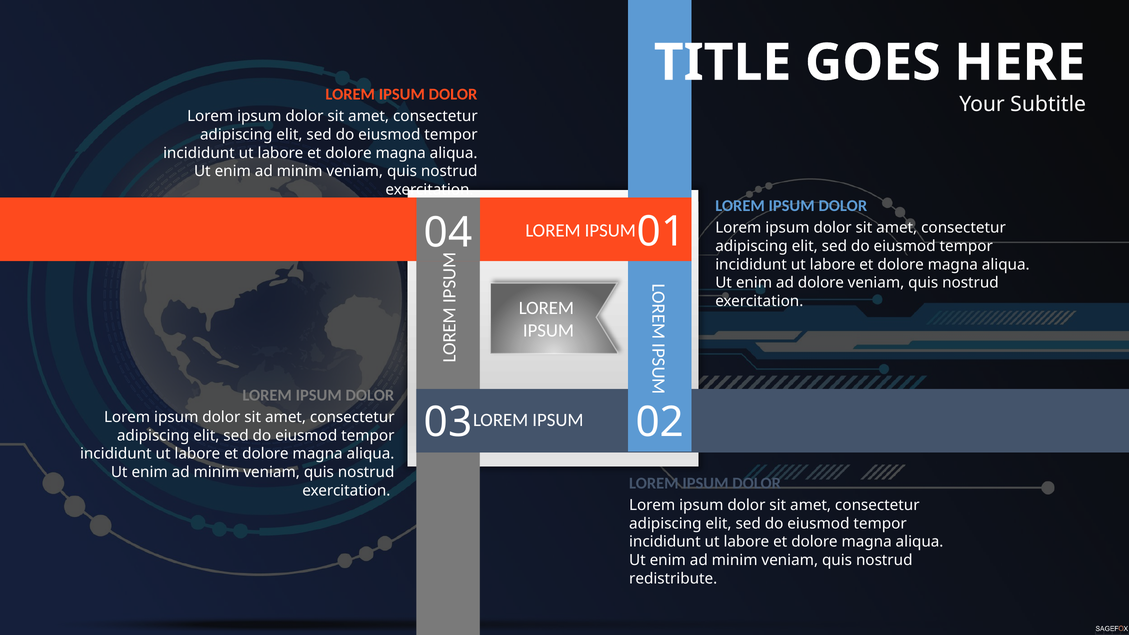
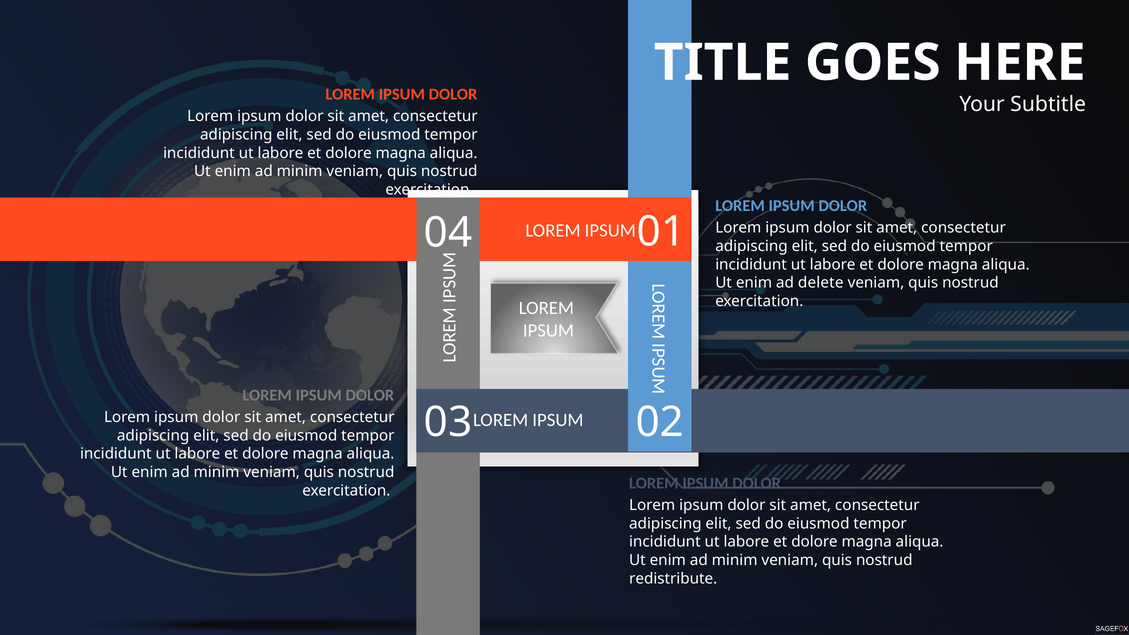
ad dolore: dolore -> delete (821, 283)
